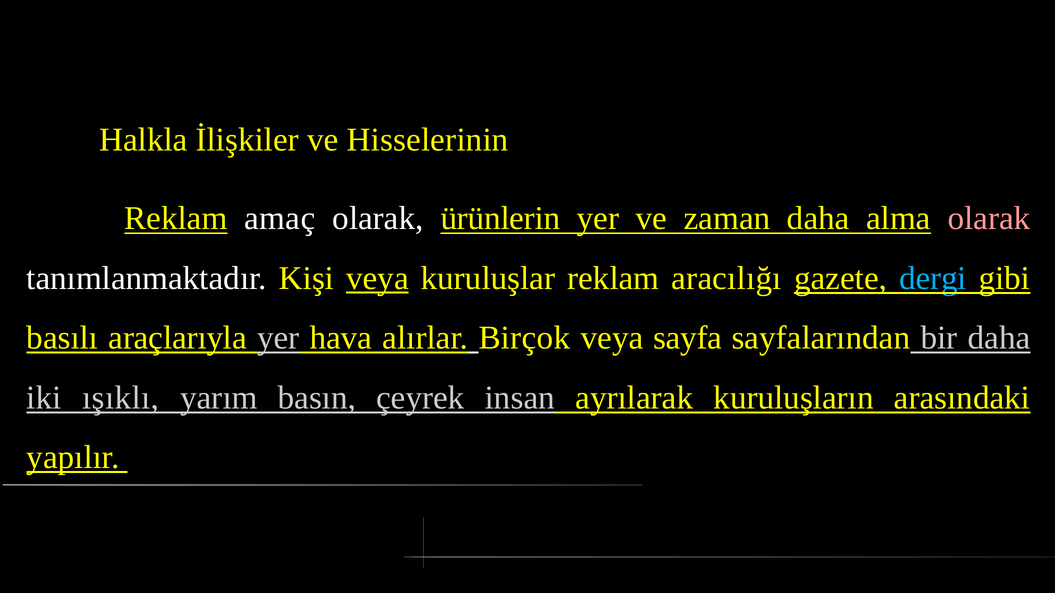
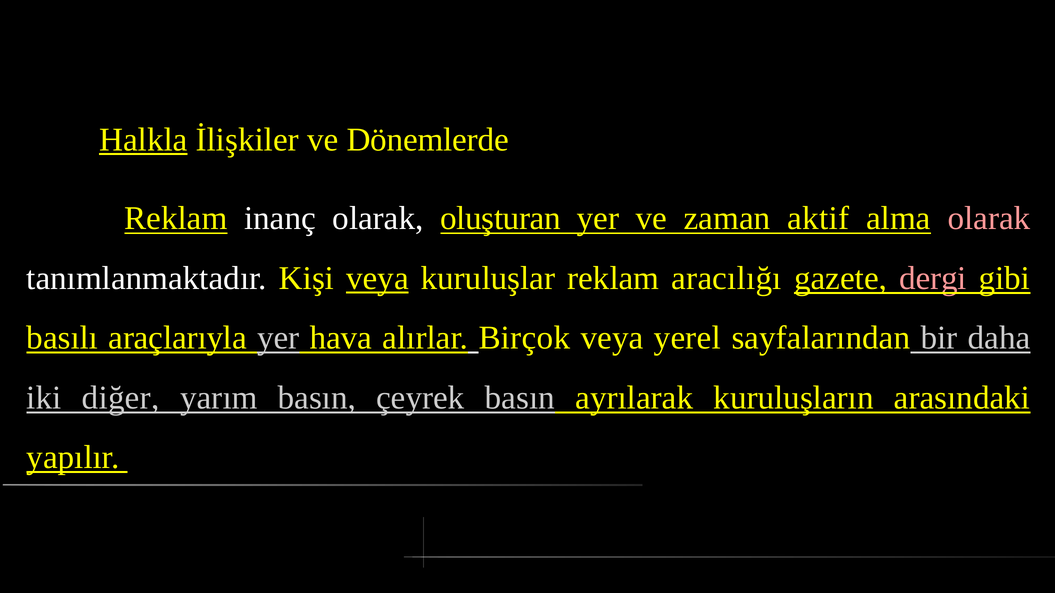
Halkla underline: none -> present (143, 140)
Hisselerinin: Hisselerinin -> Dönemlerde (428, 140)
amaç: amaç -> inanç (280, 219)
ürünlerin: ürünlerin -> oluşturan (501, 219)
zaman daha: daha -> aktif (818, 219)
dergi colour: light blue -> pink (933, 278)
sayfa: sayfa -> yerel (687, 338)
ışıklı: ışıklı -> diğer (121, 398)
çeyrek insan: insan -> basın (520, 398)
